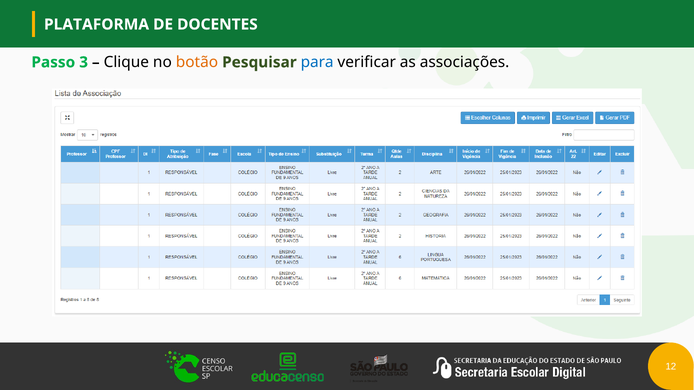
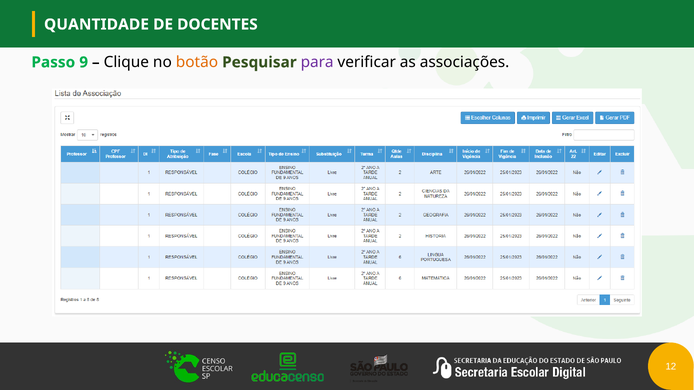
PLATAFORMA: PLATAFORMA -> QUANTIDADE (96, 24)
3: 3 -> 9 (84, 62)
para colour: blue -> purple (317, 62)
